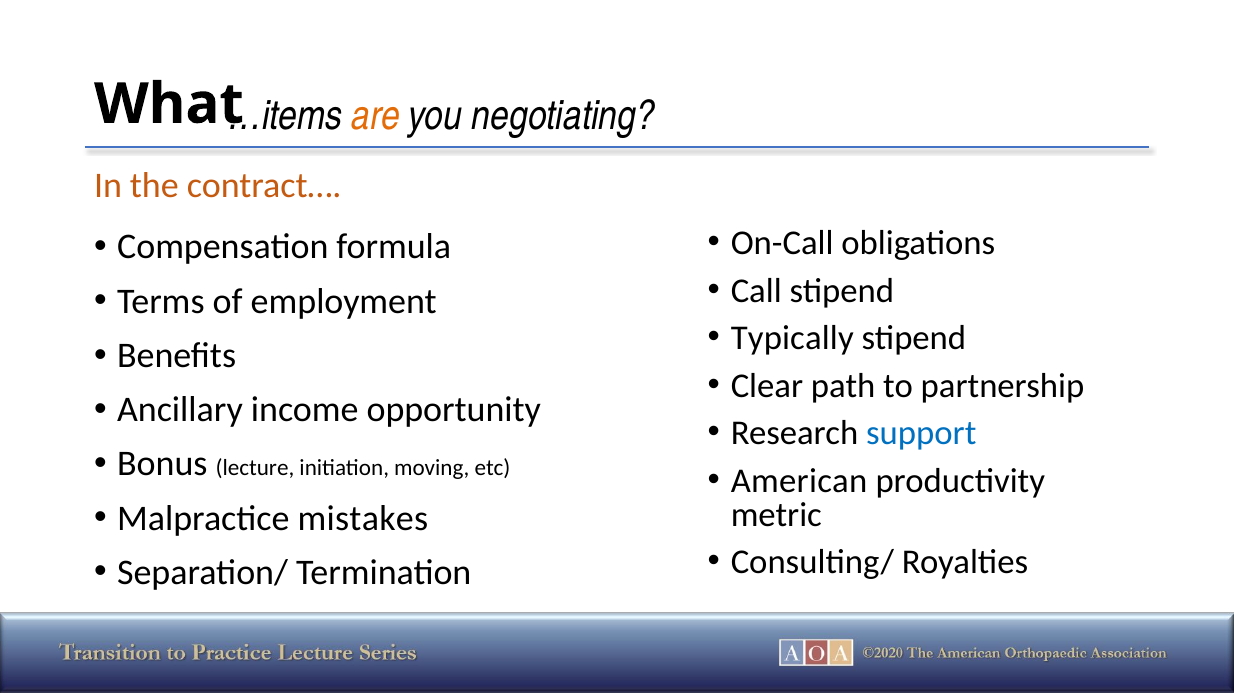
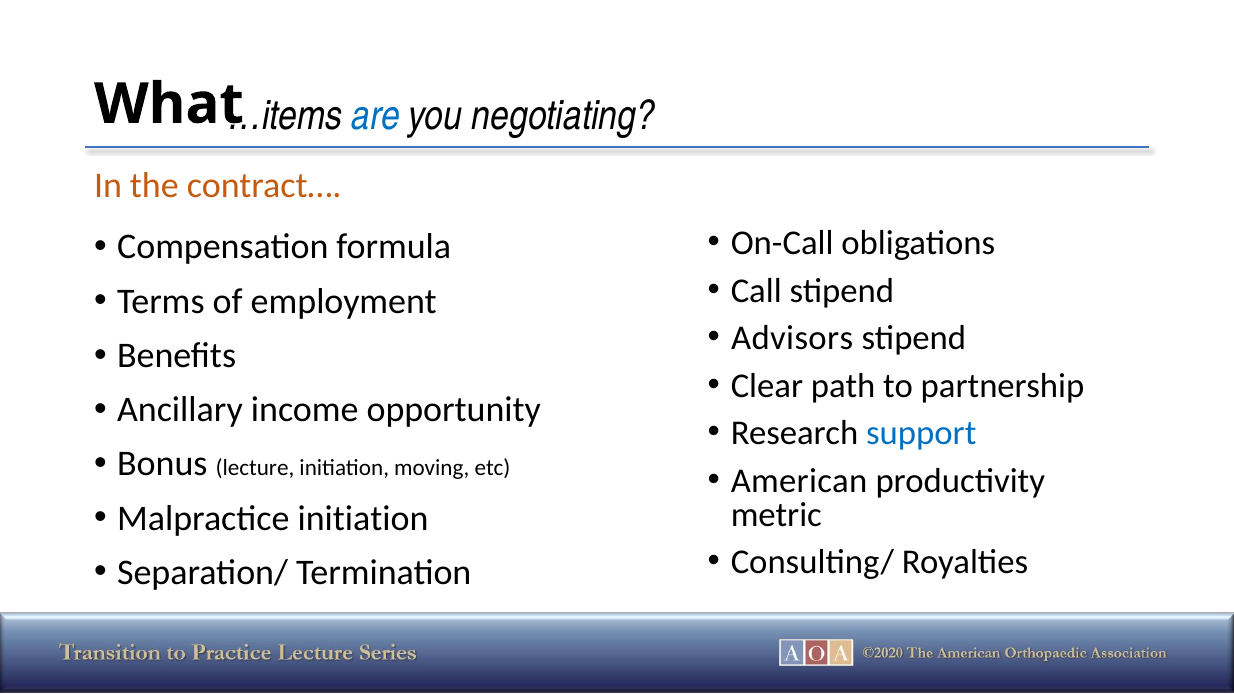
are colour: orange -> blue (376, 116)
Typically: Typically -> Advisors (792, 338)
Malpractice mistakes: mistakes -> initiation (363, 518)
